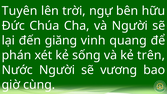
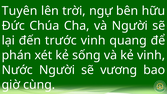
giăng: giăng -> trước (61, 40)
kẻ trên: trên -> vinh (151, 55)
